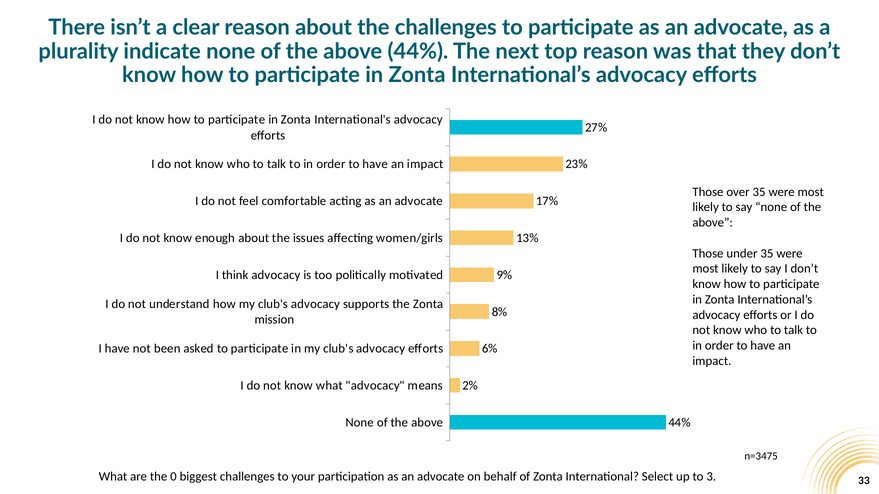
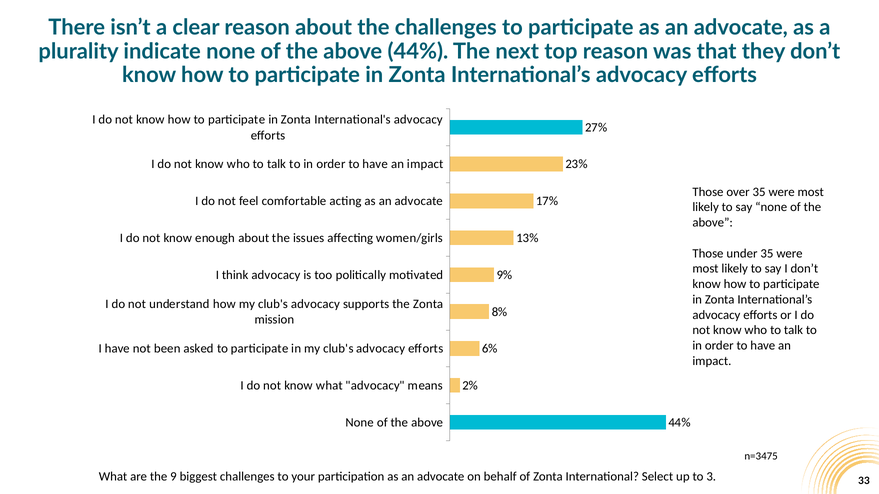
0: 0 -> 9 (173, 477)
